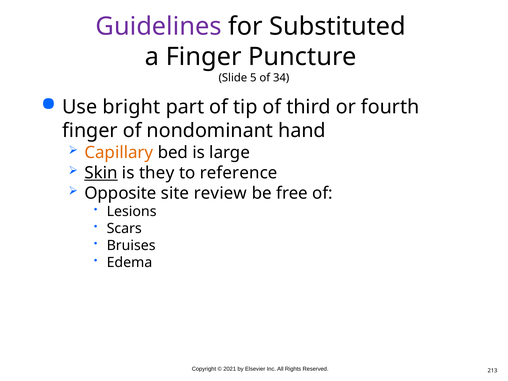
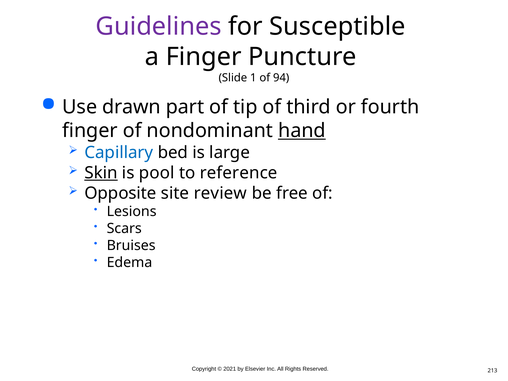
Substituted: Substituted -> Susceptible (337, 26)
5: 5 -> 1 (253, 78)
34: 34 -> 94 (281, 78)
bright: bright -> drawn (132, 107)
hand underline: none -> present (302, 131)
Capillary colour: orange -> blue (119, 153)
they: they -> pool (157, 173)
